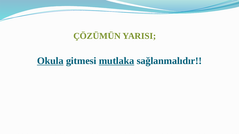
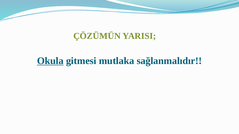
mutlaka underline: present -> none (117, 61)
